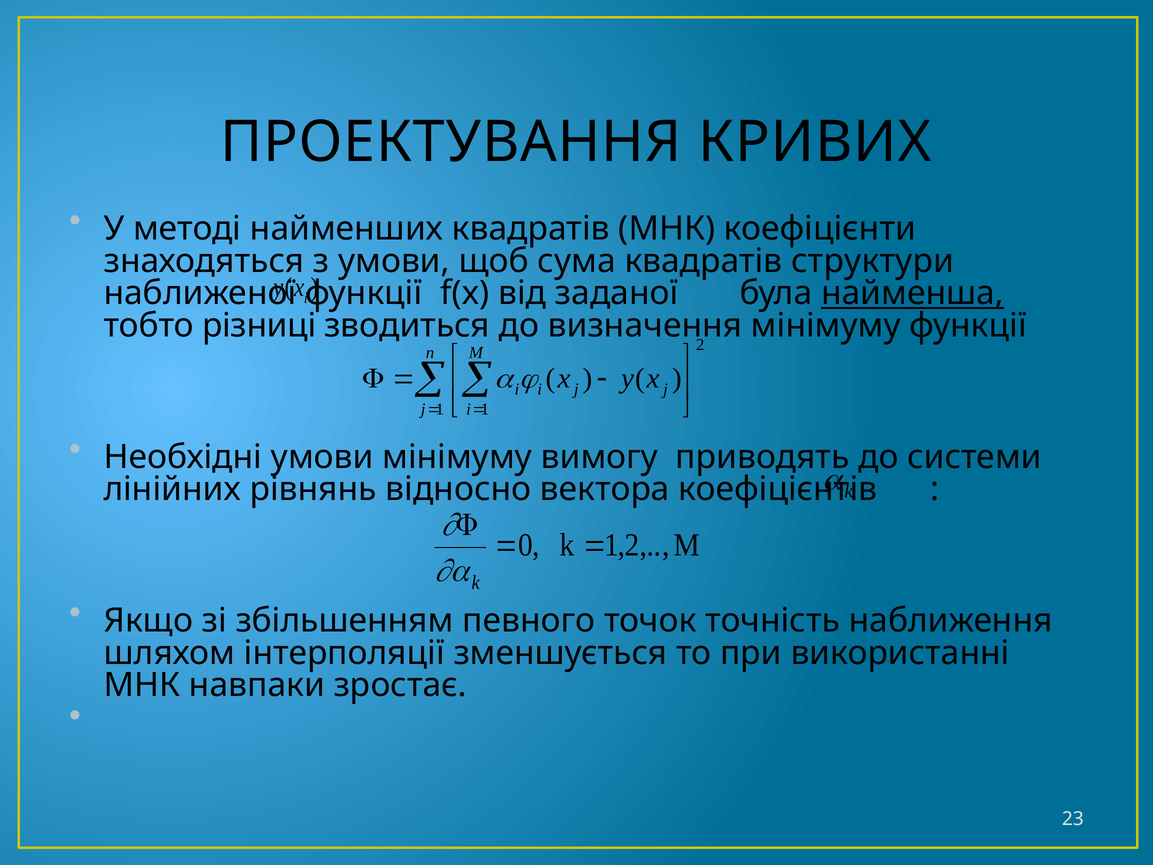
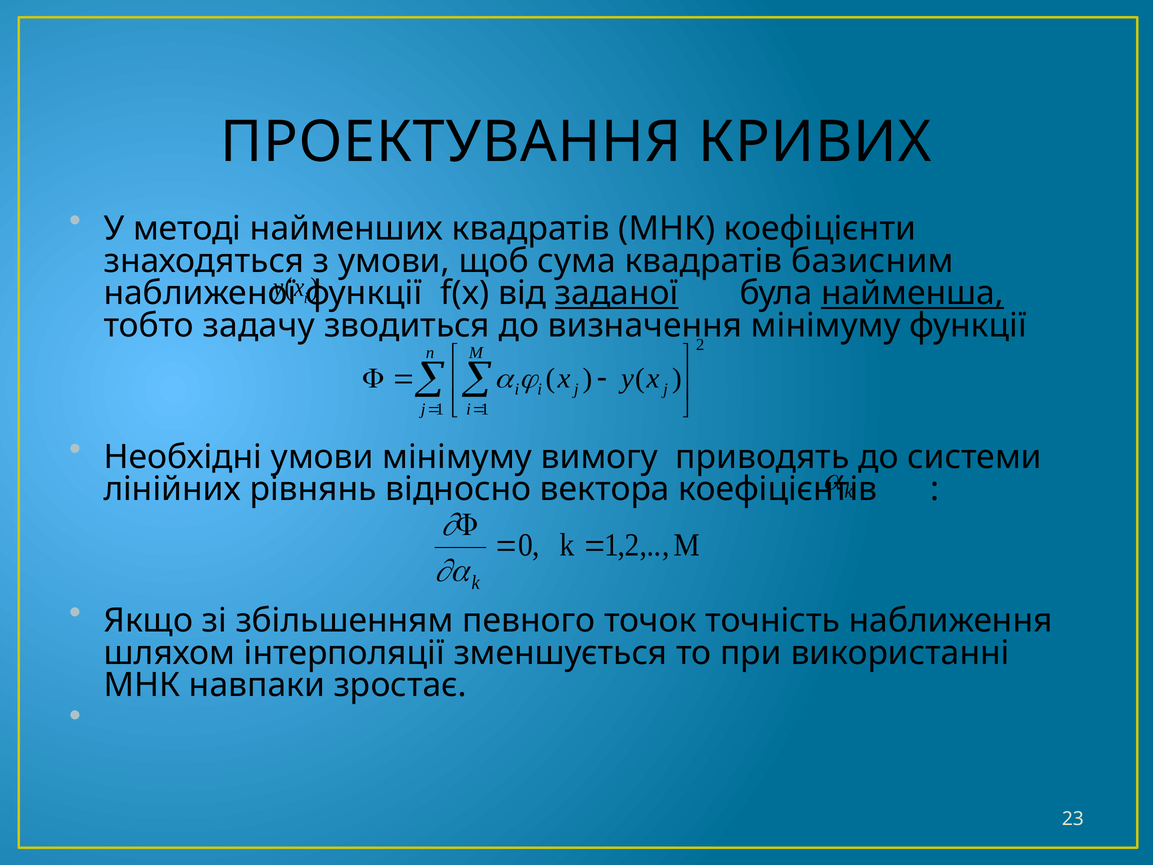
структури: структури -> базисним (873, 261)
заданої underline: none -> present (617, 293)
різниці: різниці -> задачу (259, 326)
